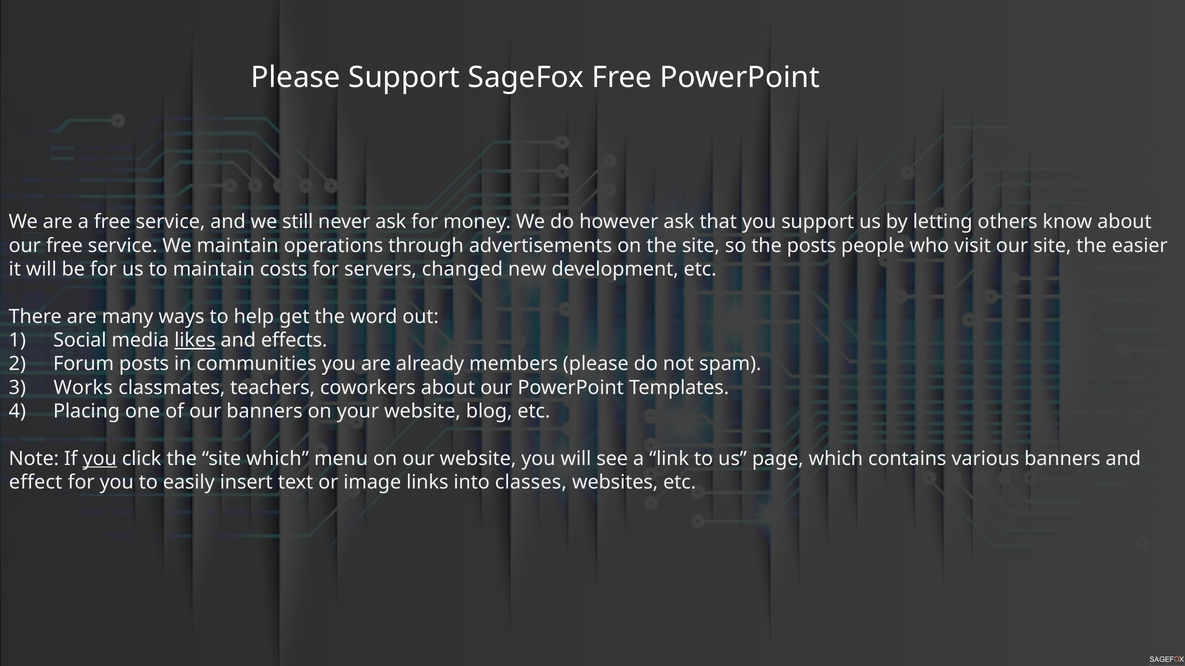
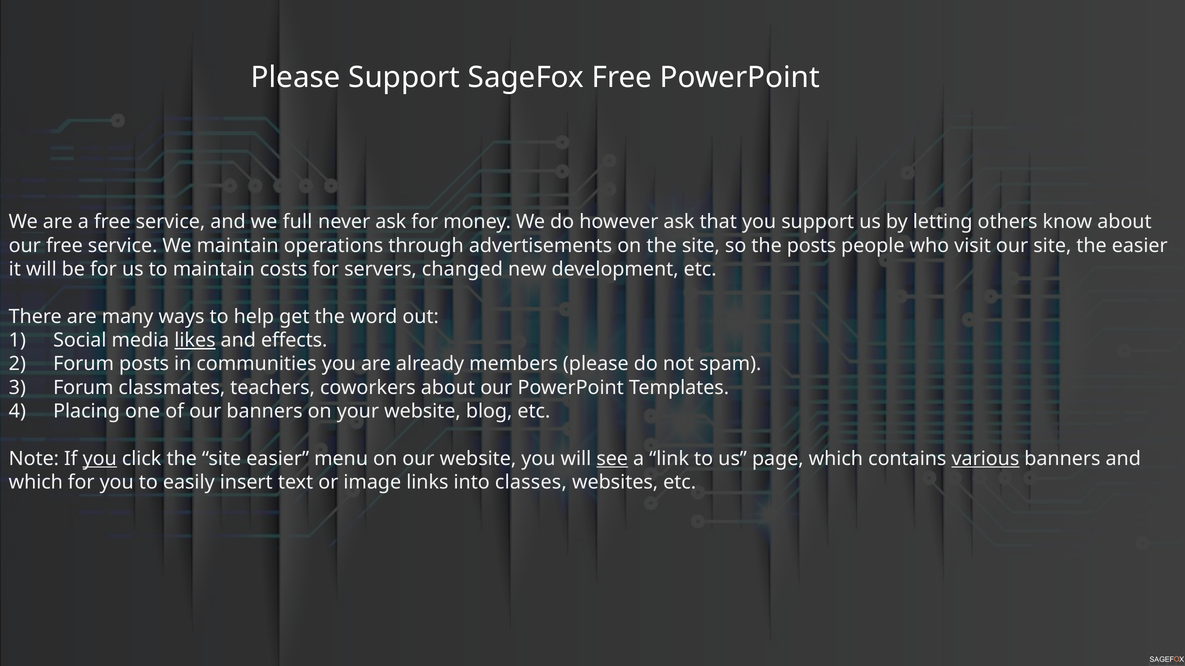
still: still -> full (298, 222)
Works: Works -> Forum (83, 388)
site which: which -> easier (278, 459)
see underline: none -> present (612, 459)
various underline: none -> present (985, 459)
effect: effect -> which (36, 483)
